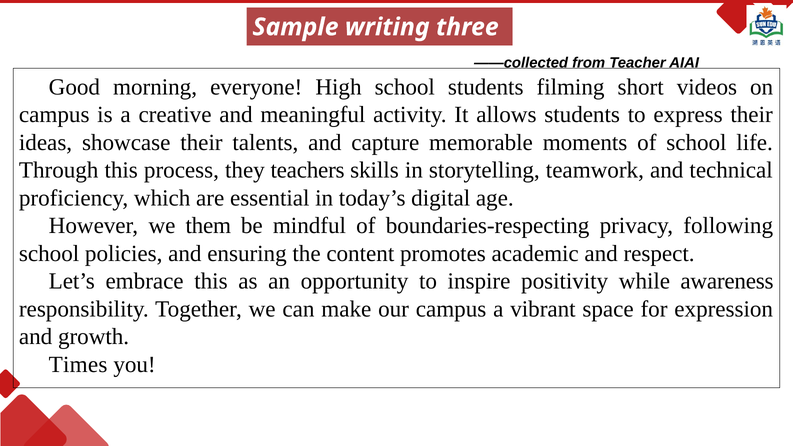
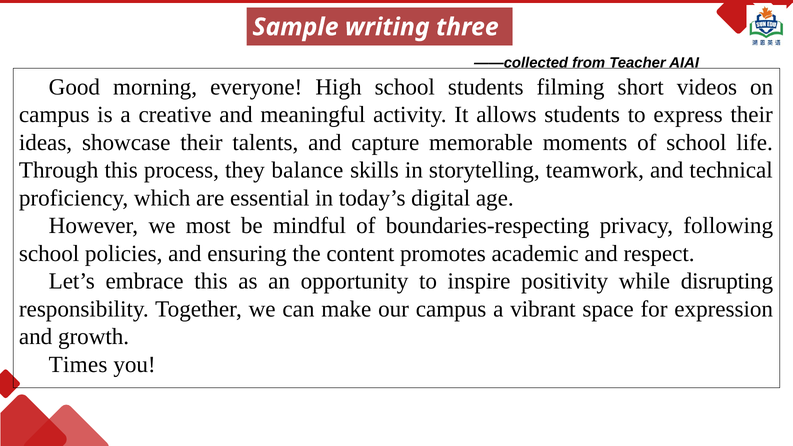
teachers: teachers -> balance (307, 170)
them: them -> most (208, 226)
awareness: awareness -> disrupting (727, 281)
